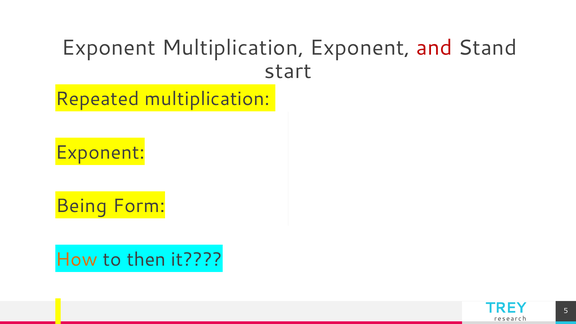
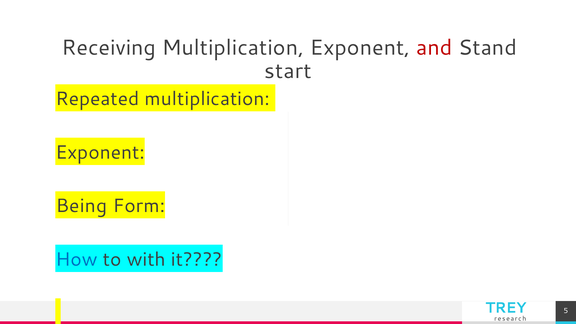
Exponent: Exponent -> Receiving (109, 48)
How colour: orange -> blue (77, 259)
then: then -> with (146, 259)
